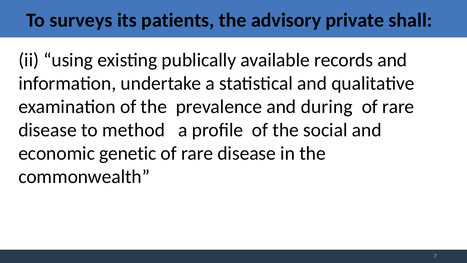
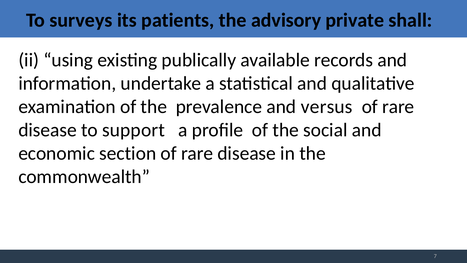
during: during -> versus (327, 107)
method: method -> support (134, 130)
genetic: genetic -> section (128, 153)
